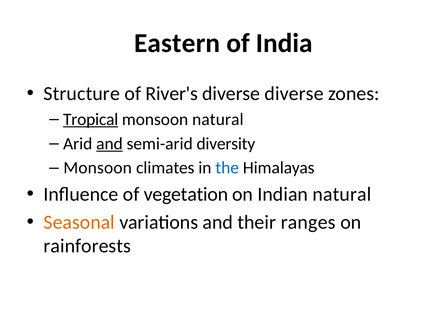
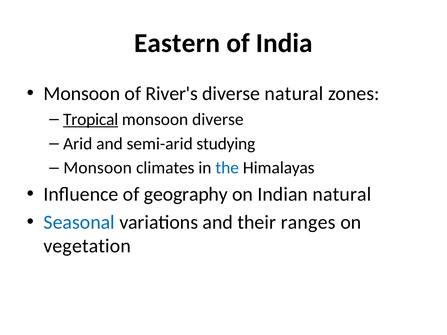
Structure: Structure -> Monsoon (82, 94)
diverse diverse: diverse -> natural (294, 94)
monsoon natural: natural -> diverse (218, 119)
and underline: present -> none (109, 144)
diversity: diversity -> studying (226, 144)
vegetation: vegetation -> geography (186, 195)
Seasonal colour: orange -> blue (79, 222)
rainforests: rainforests -> vegetation (87, 246)
